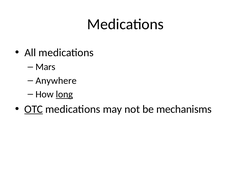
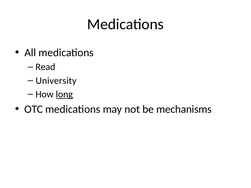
Mars: Mars -> Read (45, 67)
Anywhere: Anywhere -> University (56, 81)
OTC underline: present -> none (34, 109)
